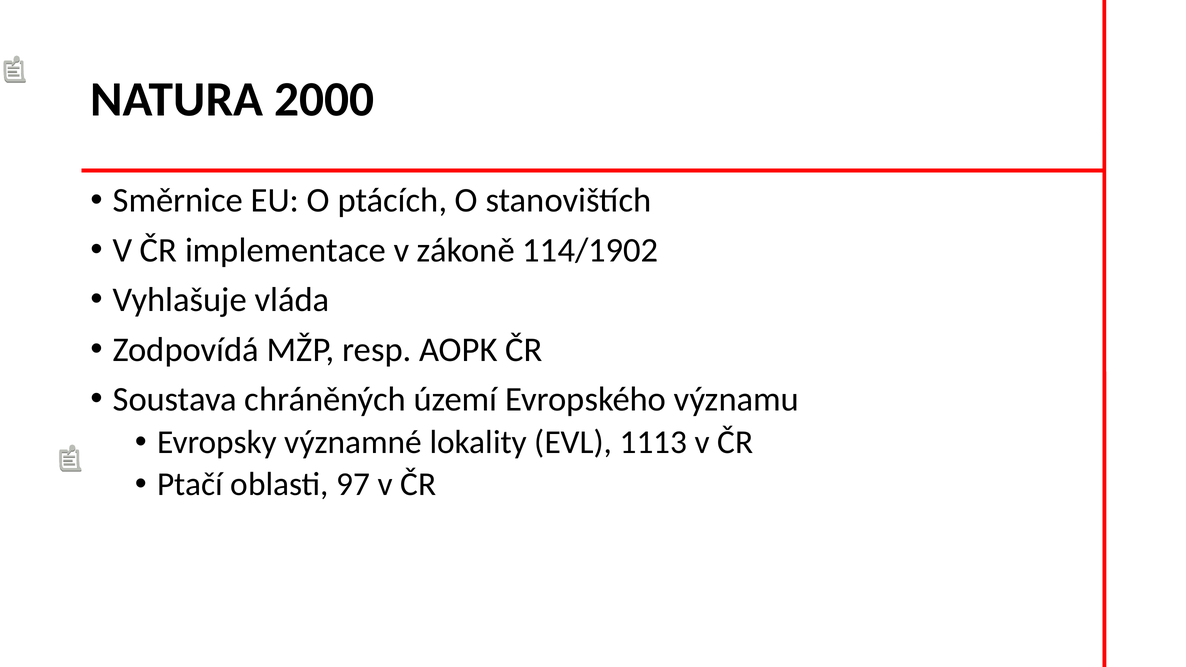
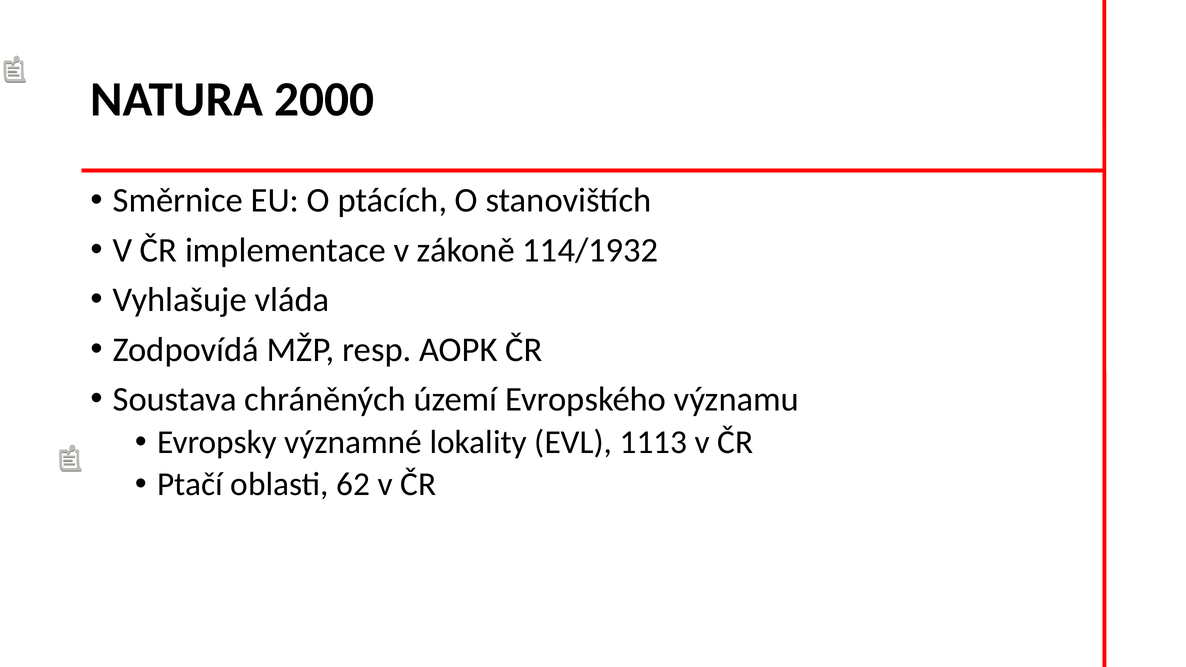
114/1902: 114/1902 -> 114/1932 (590, 250)
97: 97 -> 62 (353, 485)
